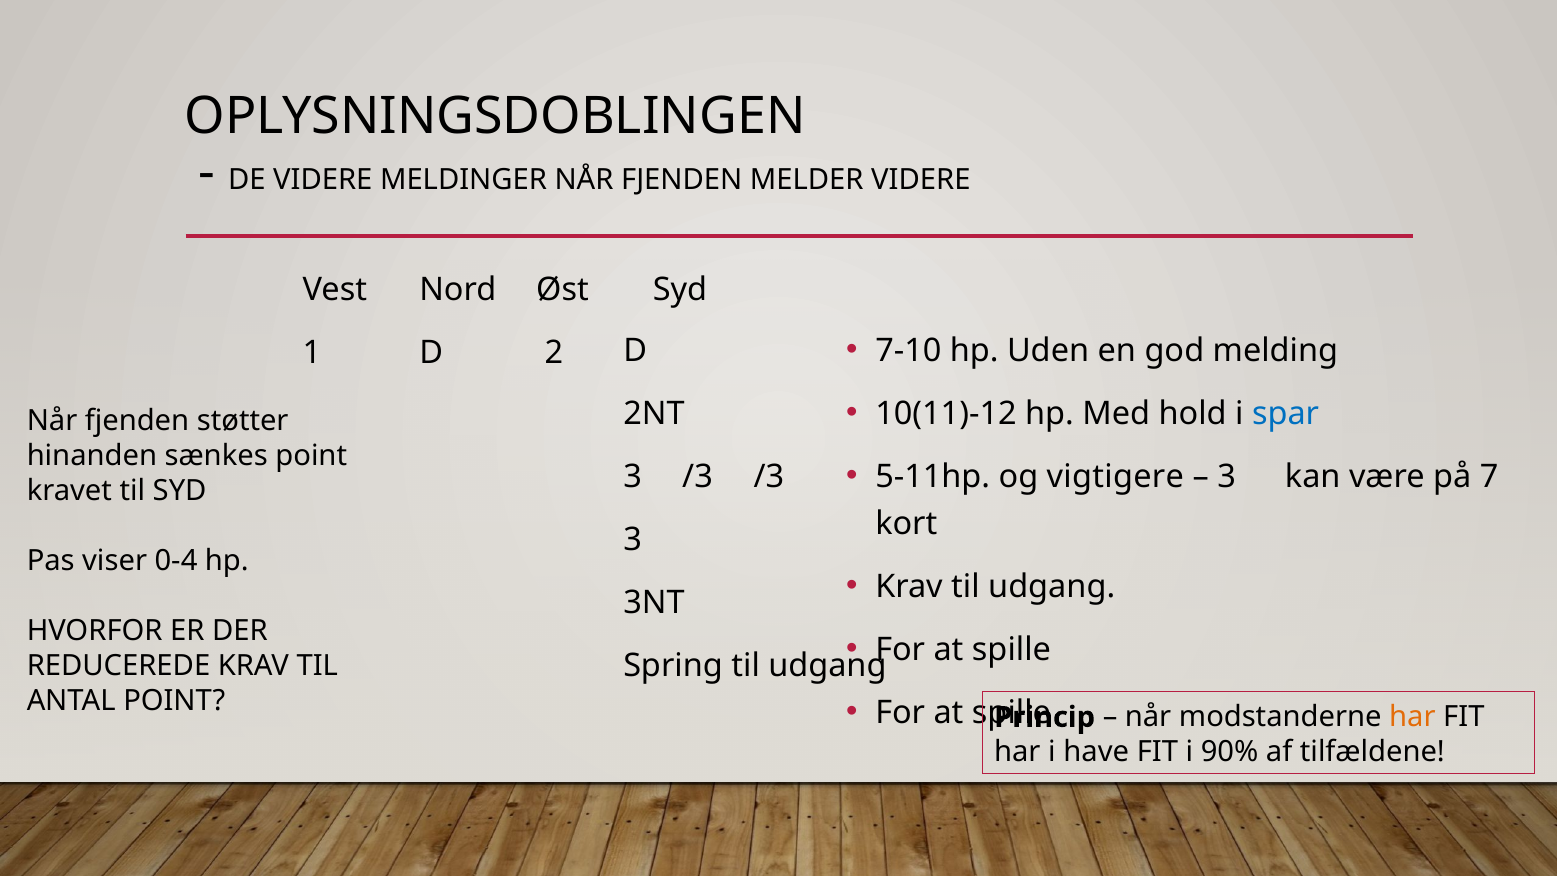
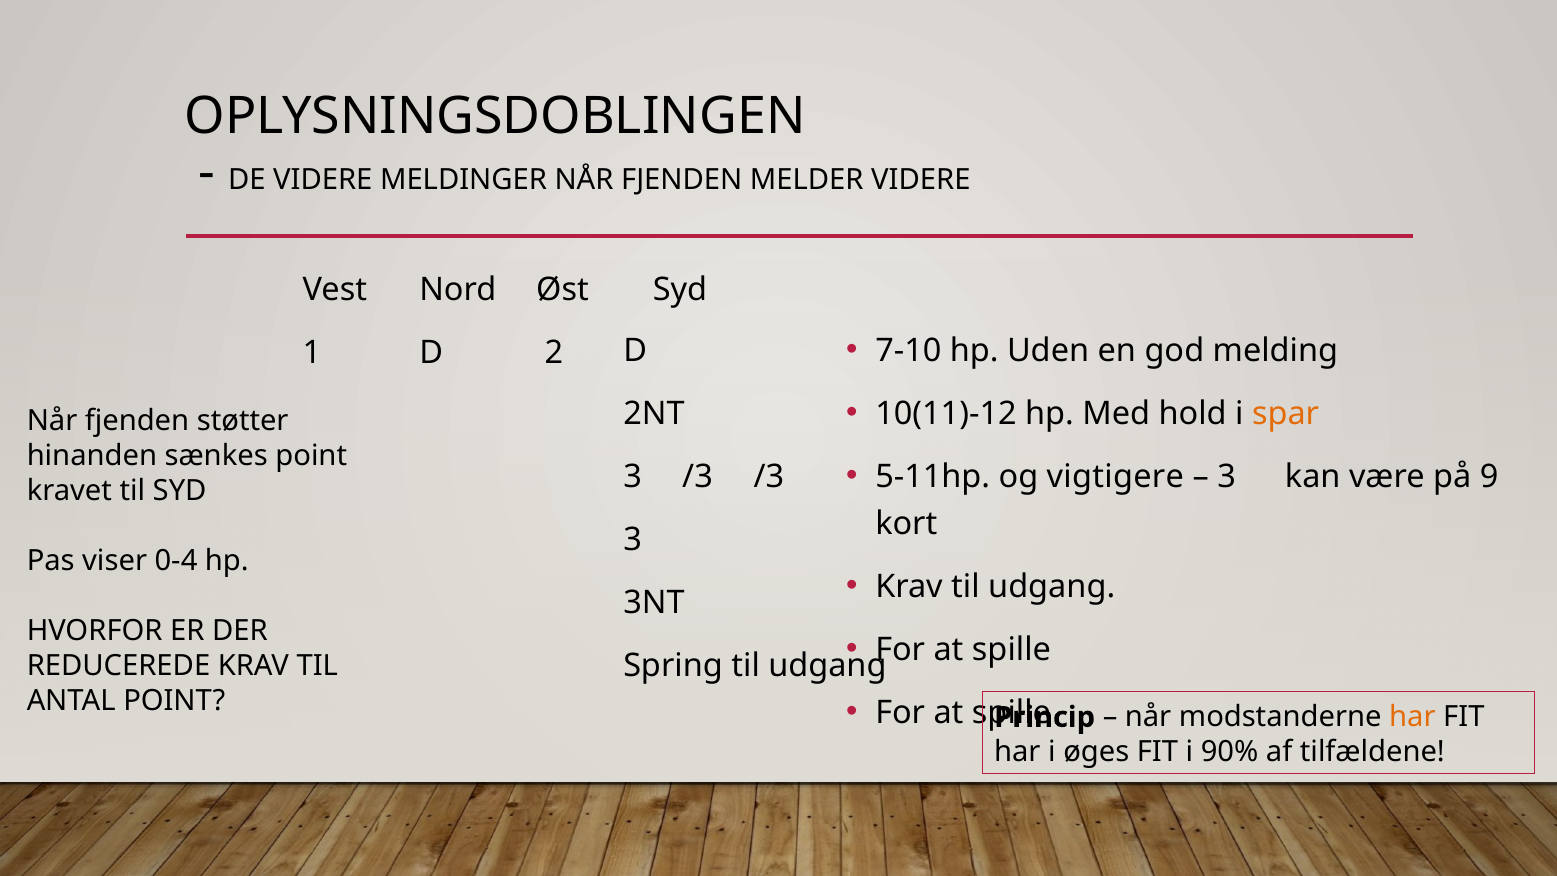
spar colour: blue -> orange (1286, 413)
7: 7 -> 9 (1489, 476)
have: have -> øges (1096, 752)
